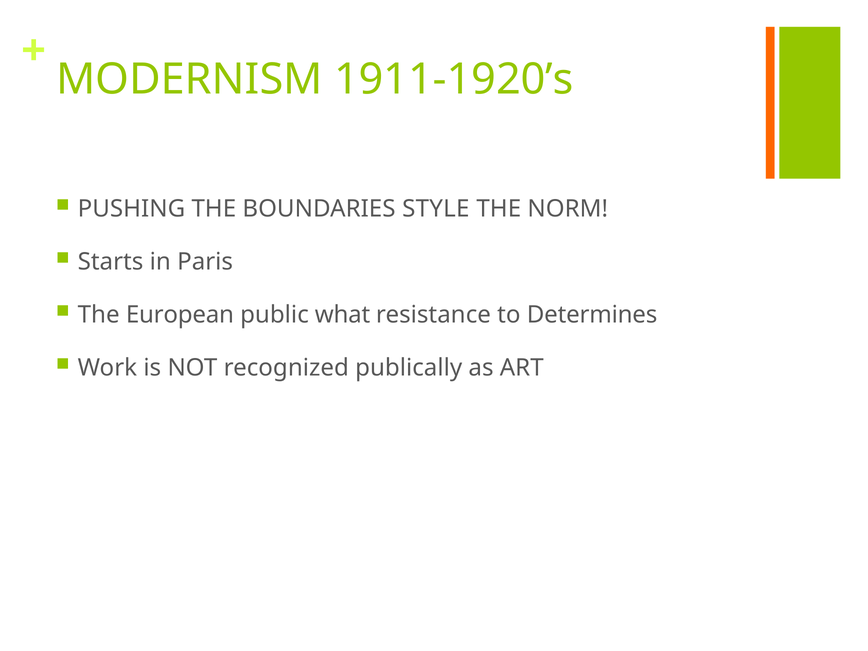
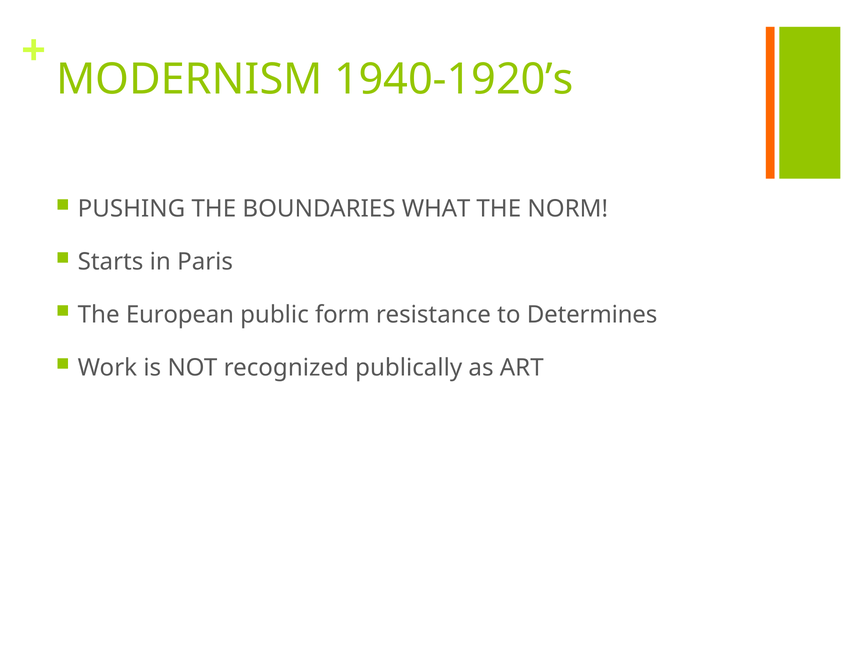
1911-1920’s: 1911-1920’s -> 1940-1920’s (454, 79)
STYLE: STYLE -> WHAT (436, 209)
what: what -> form (342, 315)
